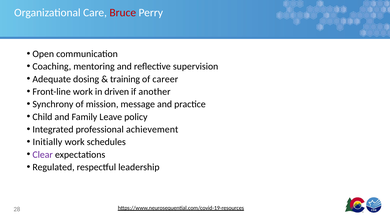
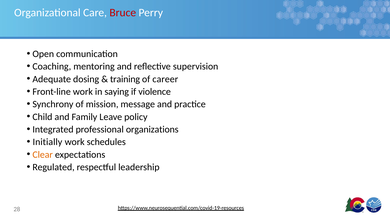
driven: driven -> saying (117, 92)
another: another -> violence (155, 92)
achievement: achievement -> organizations (152, 130)
Clear colour: purple -> orange (43, 155)
